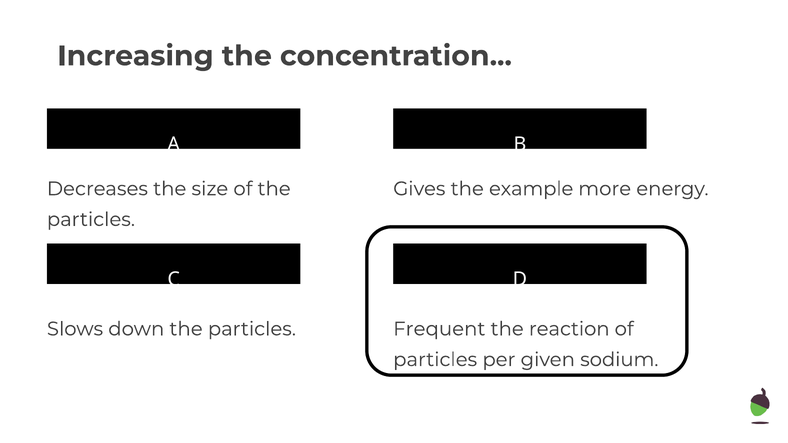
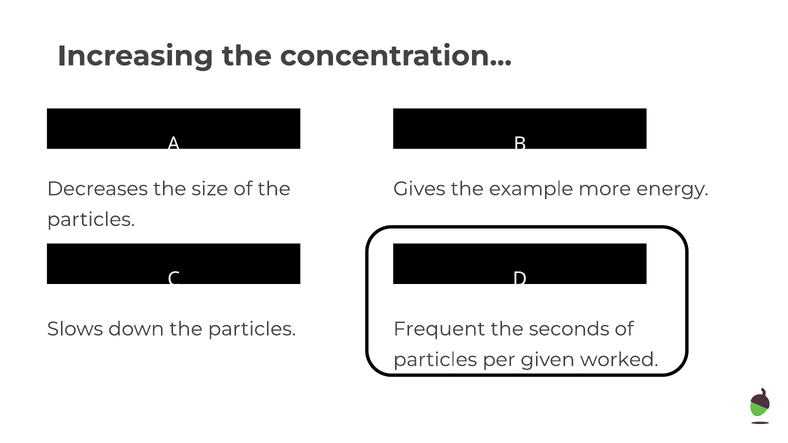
reaction: reaction -> seconds (569, 329)
sodium: sodium -> worked (619, 360)
